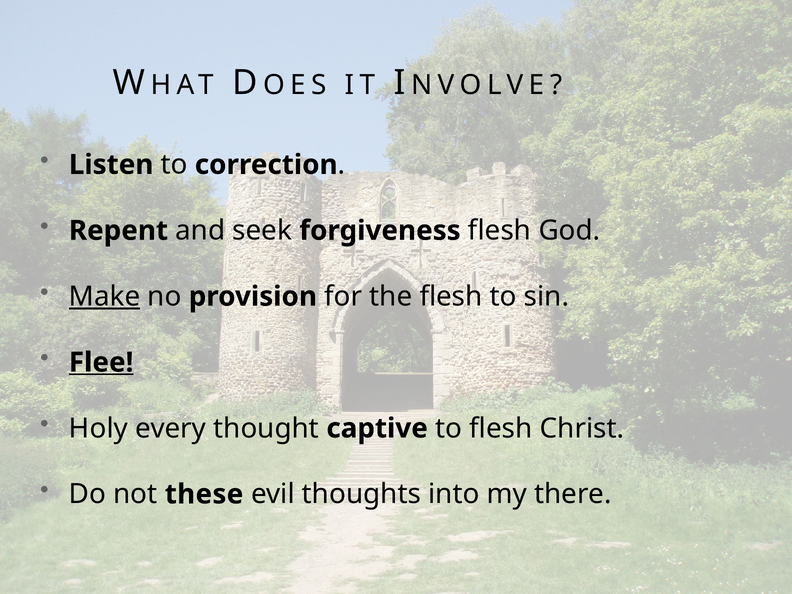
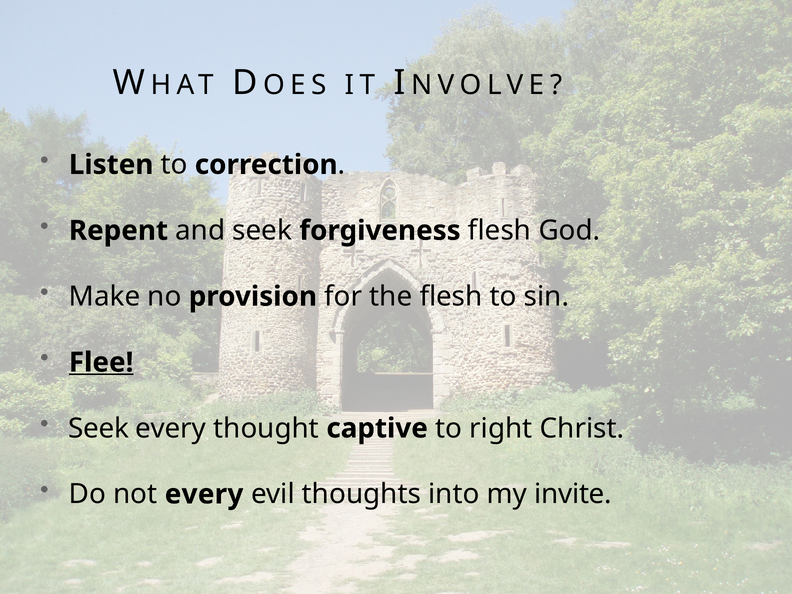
Make underline: present -> none (105, 297)
Holy: Holy -> Seek (99, 428)
to flesh: flesh -> right (501, 428)
not these: these -> every (204, 494)
there: there -> invite (573, 494)
